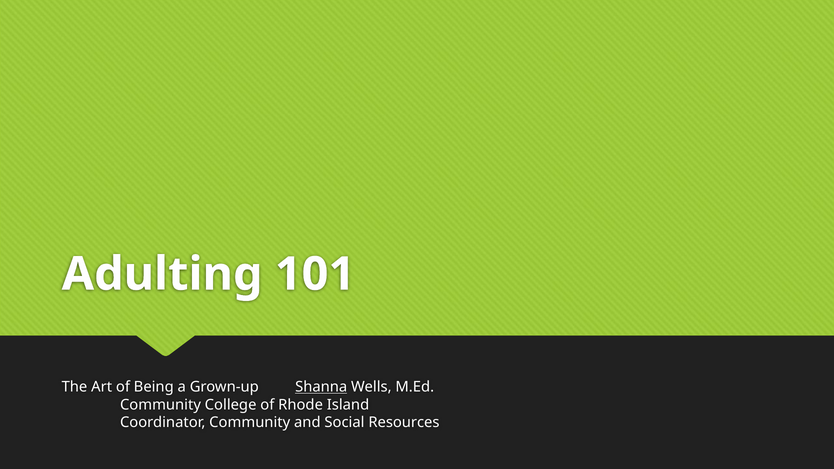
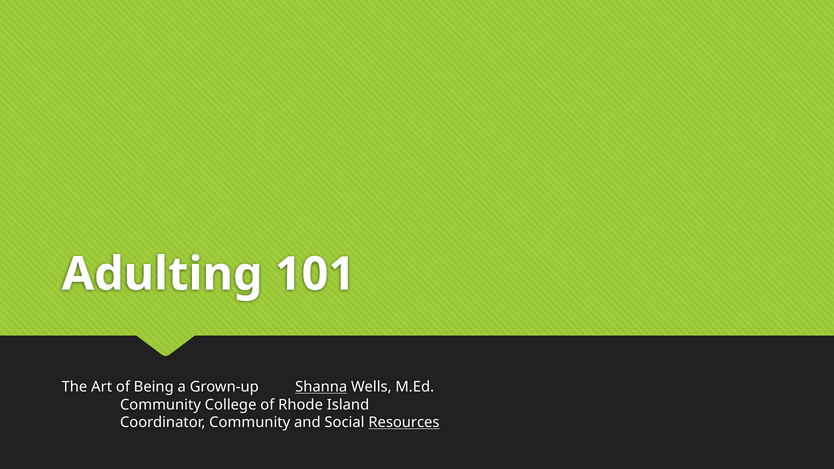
Resources underline: none -> present (404, 422)
